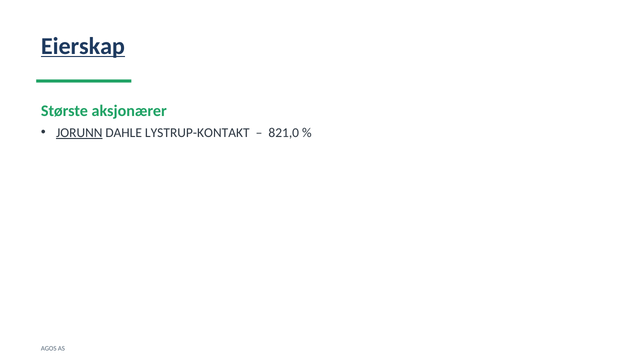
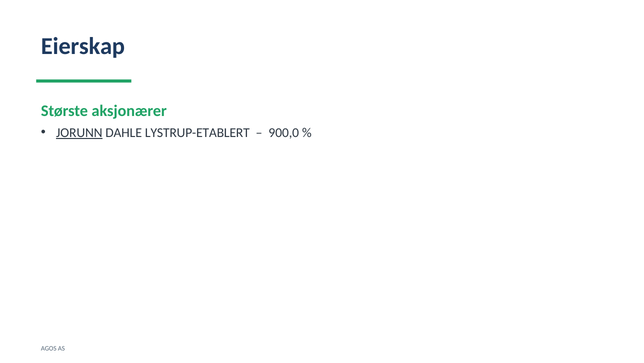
Eierskap underline: present -> none (83, 46)
LYSTRUP-KONTAKT: LYSTRUP-KONTAKT -> LYSTRUP-ETABLERT (197, 132)
821,0: 821,0 -> 900,0 (284, 132)
